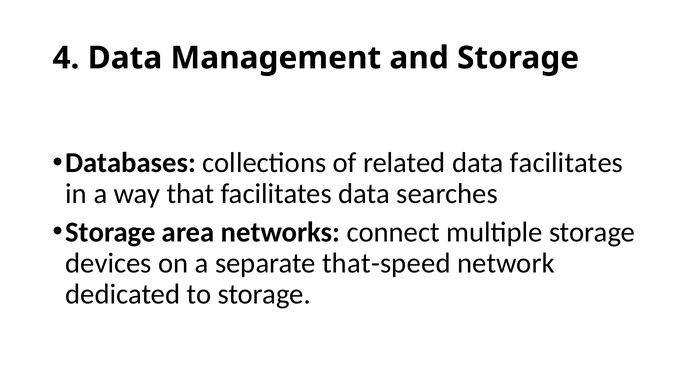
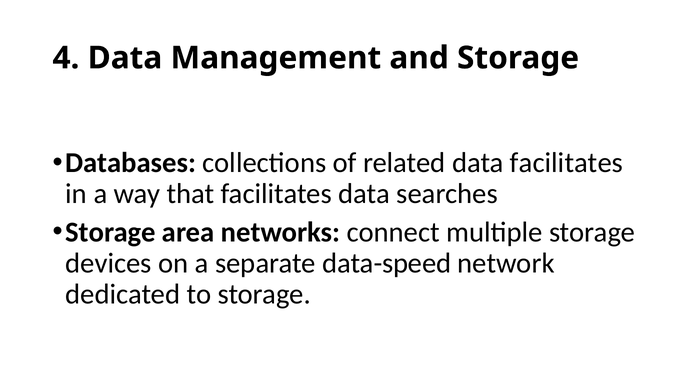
that-speed: that-speed -> data-speed (387, 263)
